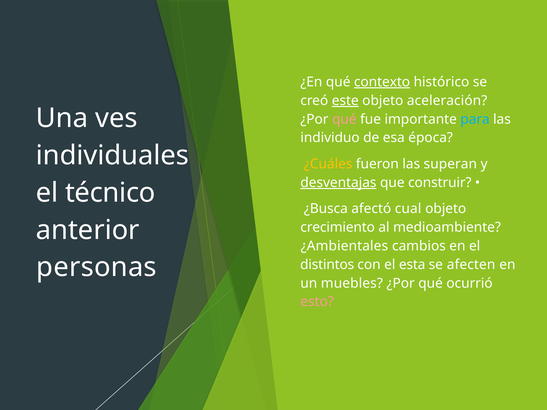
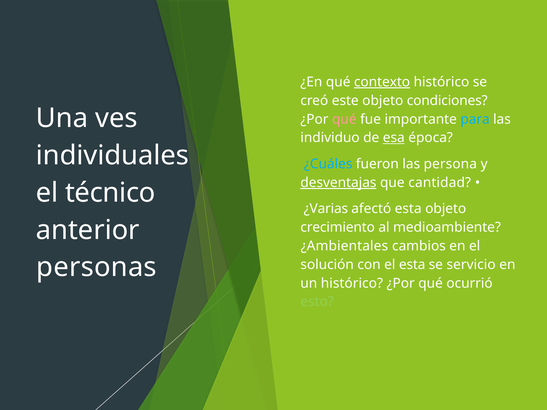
este underline: present -> none (345, 101)
aceleración: aceleración -> condiciones (447, 101)
esa underline: none -> present (394, 138)
¿Cuáles colour: yellow -> light blue (328, 164)
superan: superan -> persona (450, 164)
construir: construir -> cantidad (440, 183)
¿Busca: ¿Busca -> ¿Varias (326, 209)
afectó cual: cual -> esta (408, 209)
distintos: distintos -> solución (327, 265)
afecten: afecten -> servicio (471, 265)
un muebles: muebles -> histórico (352, 283)
esto colour: pink -> light green (317, 302)
